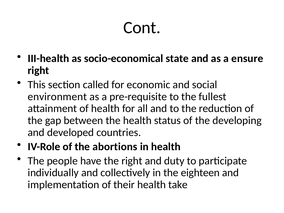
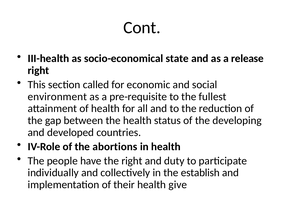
ensure: ensure -> release (247, 59)
eighteen: eighteen -> establish (200, 173)
take: take -> give (178, 185)
